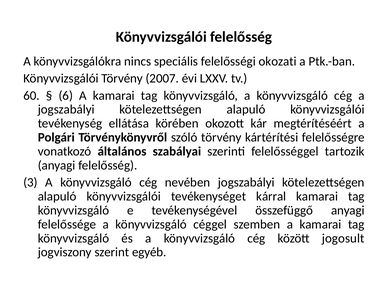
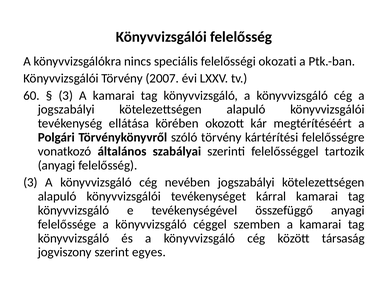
6: 6 -> 3 (66, 96)
jogosult: jogosult -> társaság (343, 238)
egyéb: egyéb -> egyes (149, 252)
